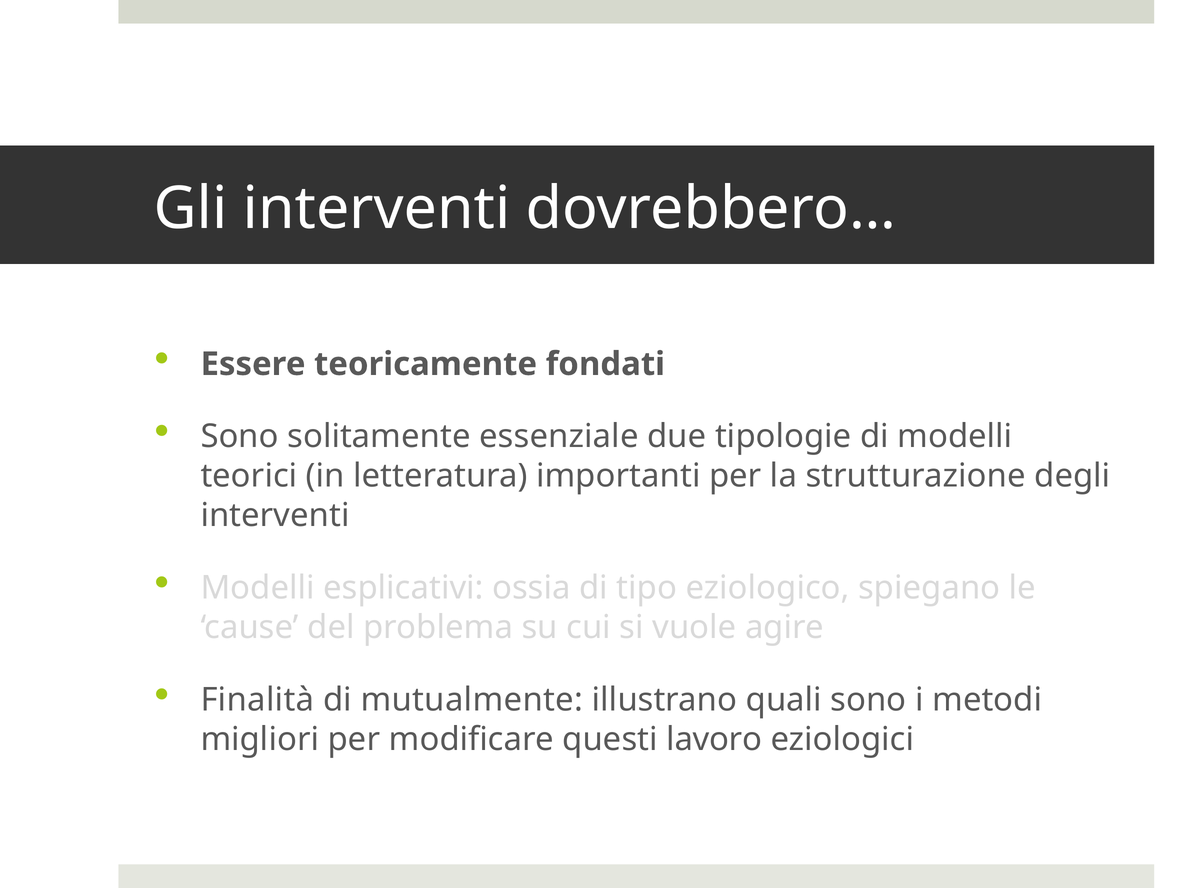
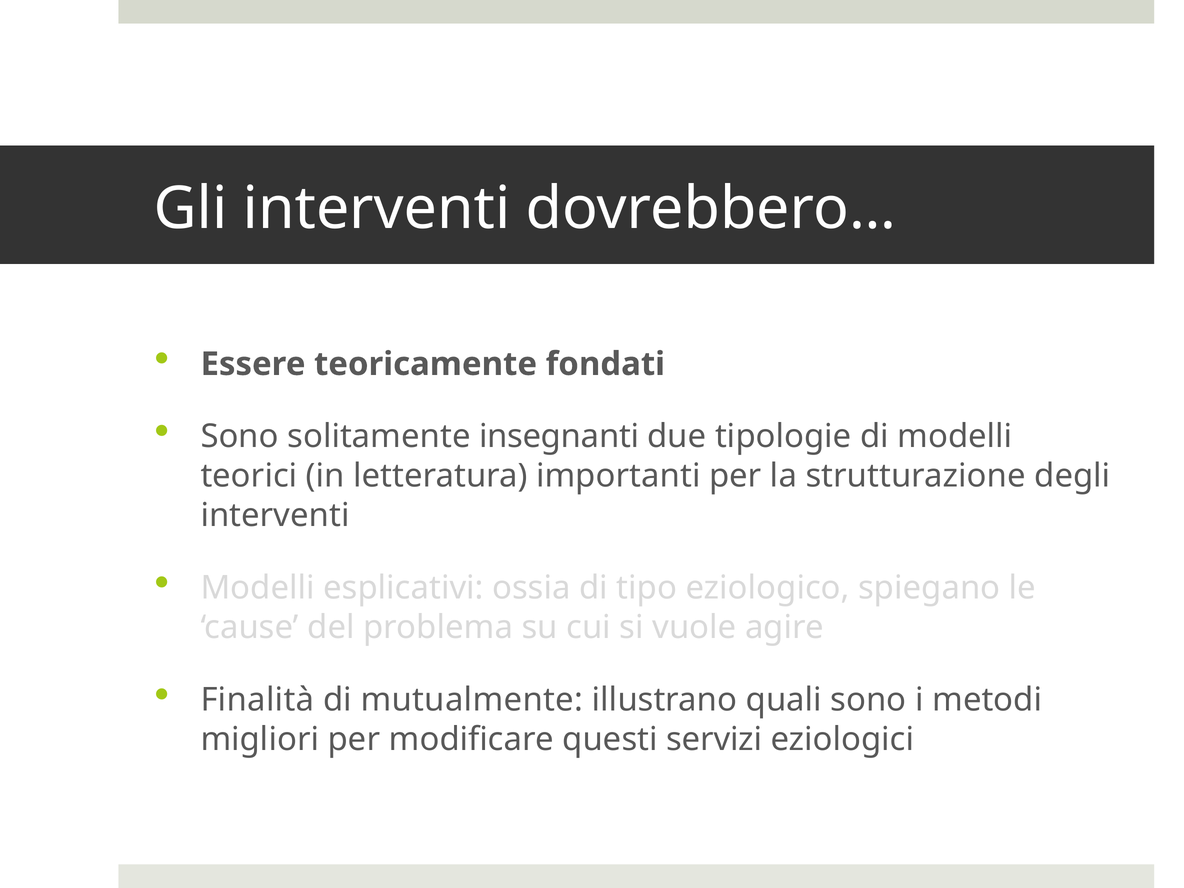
essenziale: essenziale -> insegnanti (559, 437)
lavoro: lavoro -> servizi (714, 740)
